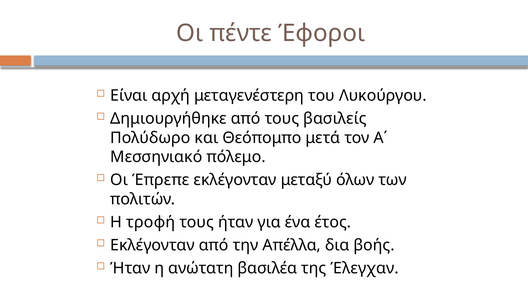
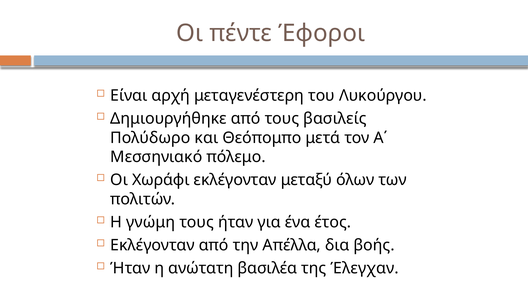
Έπρεπε: Έπρεπε -> Χωράφι (161, 180)
τροφή: τροφή -> γνώμη (151, 222)
